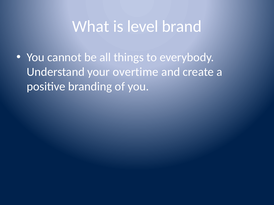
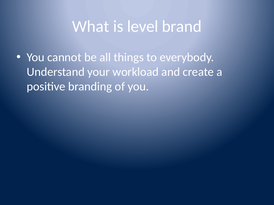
overtime: overtime -> workload (136, 72)
